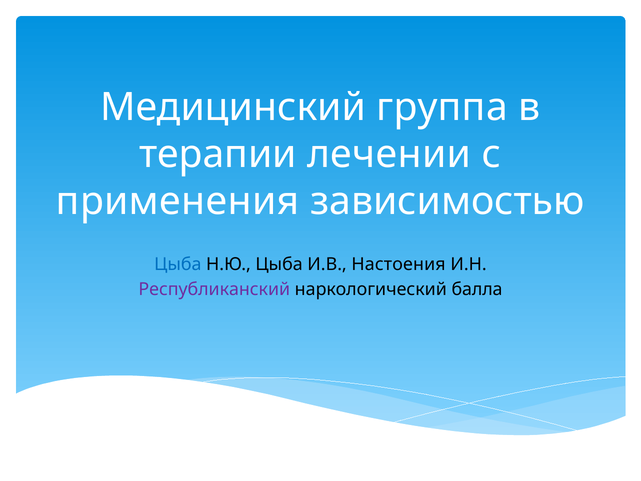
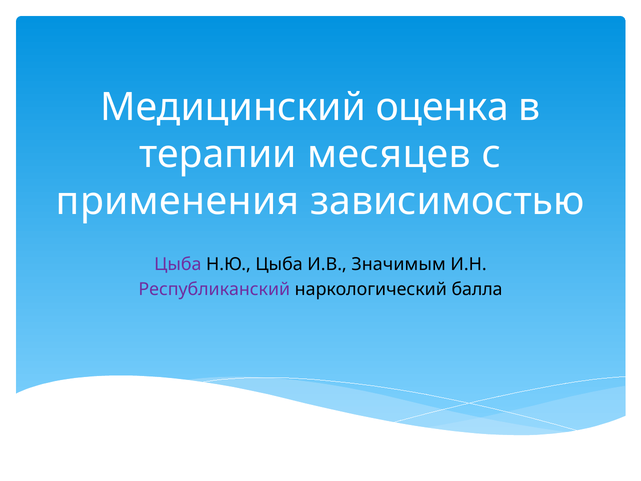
группа: группа -> оценка (442, 107)
лечении: лечении -> месяцев (389, 154)
Цыба colour: blue -> purple (178, 264)
Настоения: Настоения -> Значимым (399, 264)
